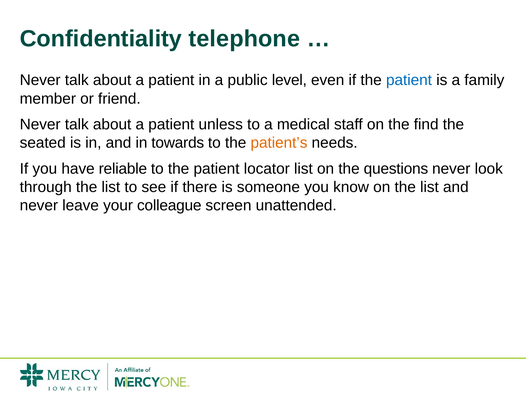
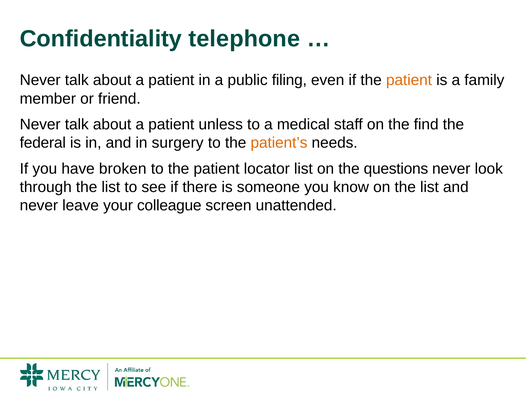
level: level -> filing (289, 80)
patient colour: blue -> orange (409, 80)
seated: seated -> federal (43, 143)
towards: towards -> surgery (178, 143)
reliable: reliable -> broken (123, 168)
